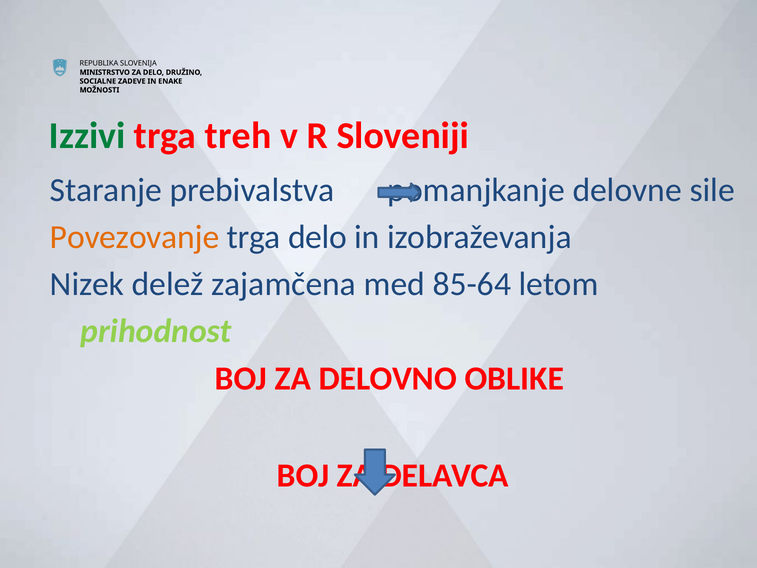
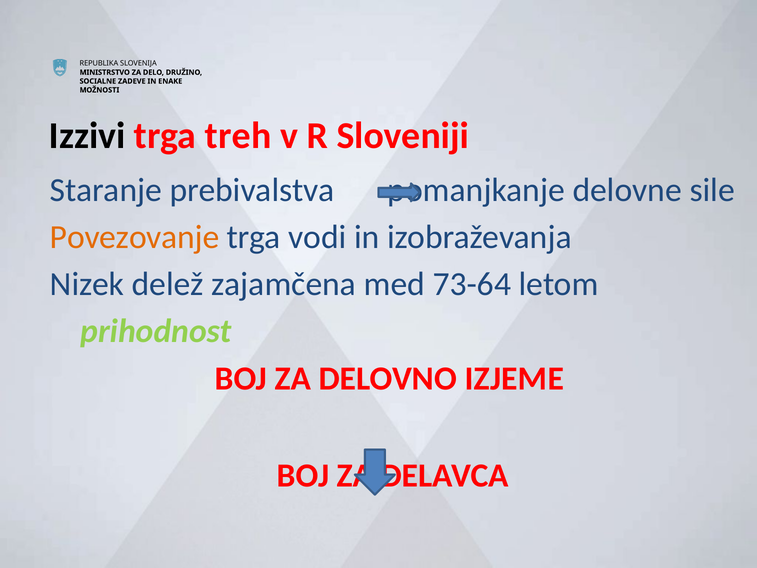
Izzivi colour: green -> black (87, 136)
trga delo: delo -> vodi (317, 237)
85-64: 85-64 -> 73-64 (472, 284)
OBLIKE: OBLIKE -> IZJEME (514, 378)
